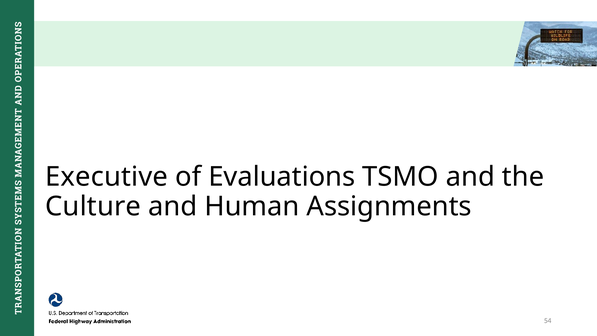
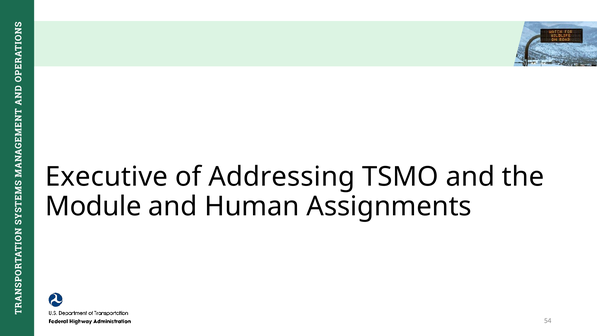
Evaluations: Evaluations -> Addressing (282, 177)
Culture: Culture -> Module (93, 206)
